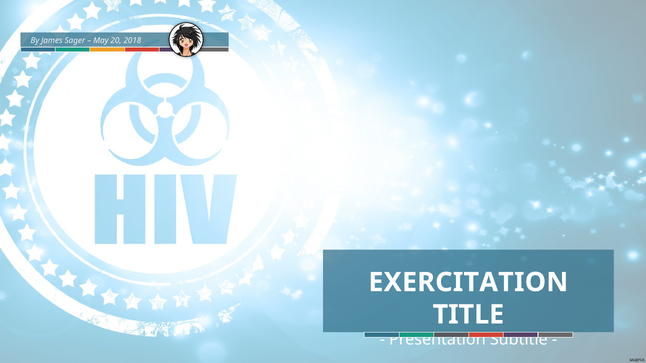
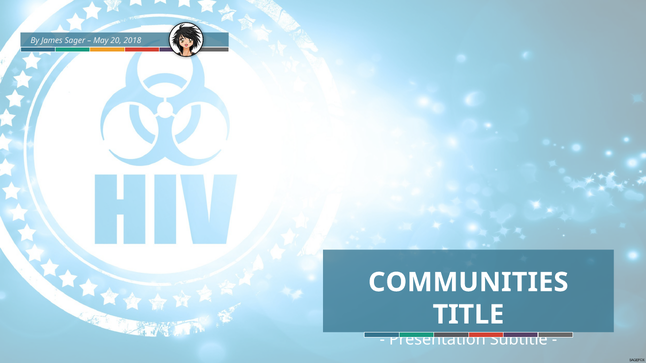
EXERCITATION: EXERCITATION -> COMMUNITIES (468, 283)
